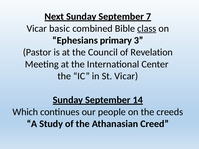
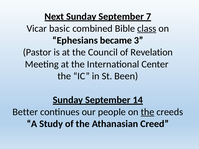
primary: primary -> became (116, 40)
St Vicar: Vicar -> Been (126, 76)
Which: Which -> Better (25, 112)
the underline: none -> present (147, 112)
